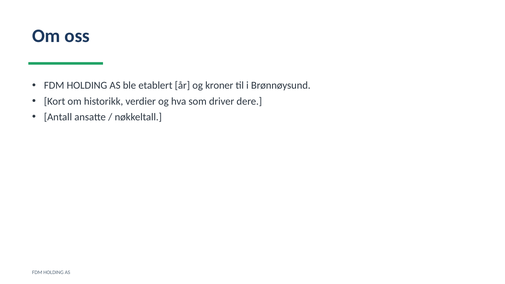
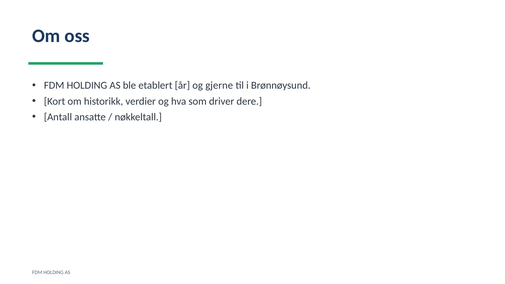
kroner: kroner -> gjerne (219, 86)
